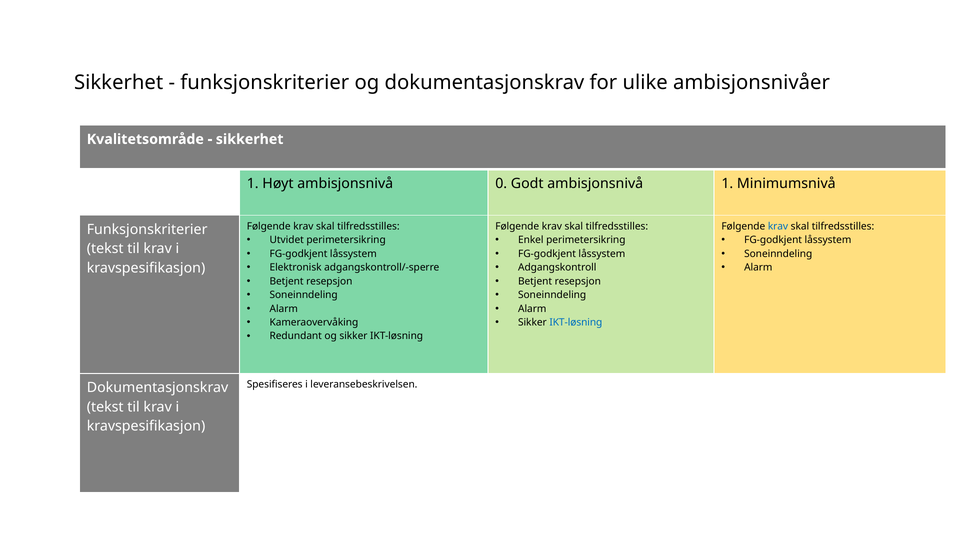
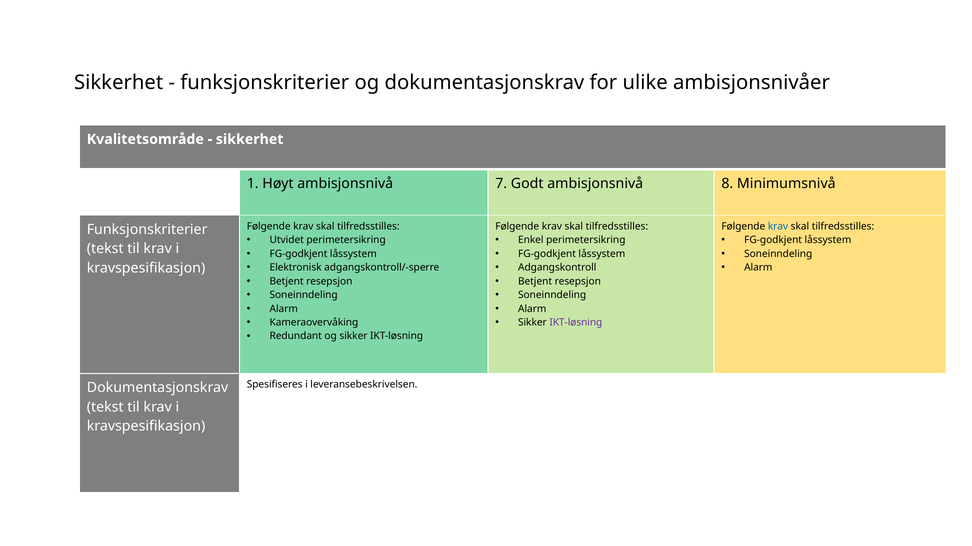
0: 0 -> 7 (501, 184)
ambisjonsnivå 1: 1 -> 8 (727, 184)
IKT-løsning colour: blue -> purple (576, 323)
